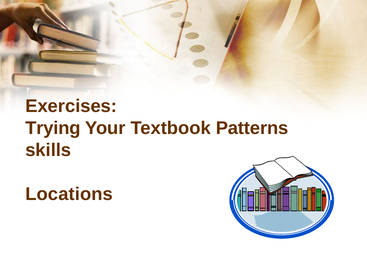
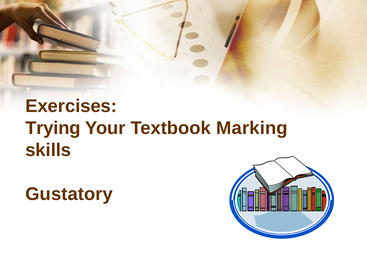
Patterns: Patterns -> Marking (252, 128)
Locations: Locations -> Gustatory (69, 194)
